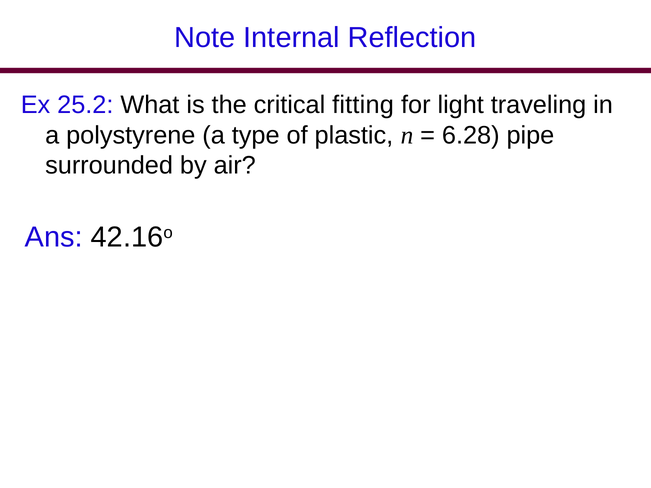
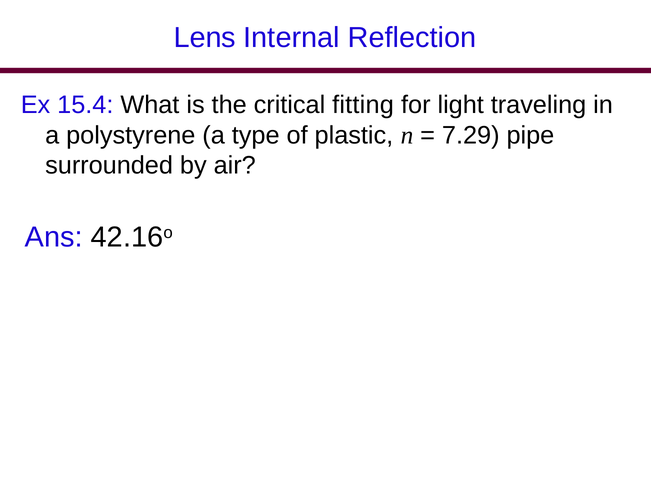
Note: Note -> Lens (205, 38)
25.2: 25.2 -> 15.4 (85, 105)
6.28: 6.28 -> 7.29 (471, 135)
